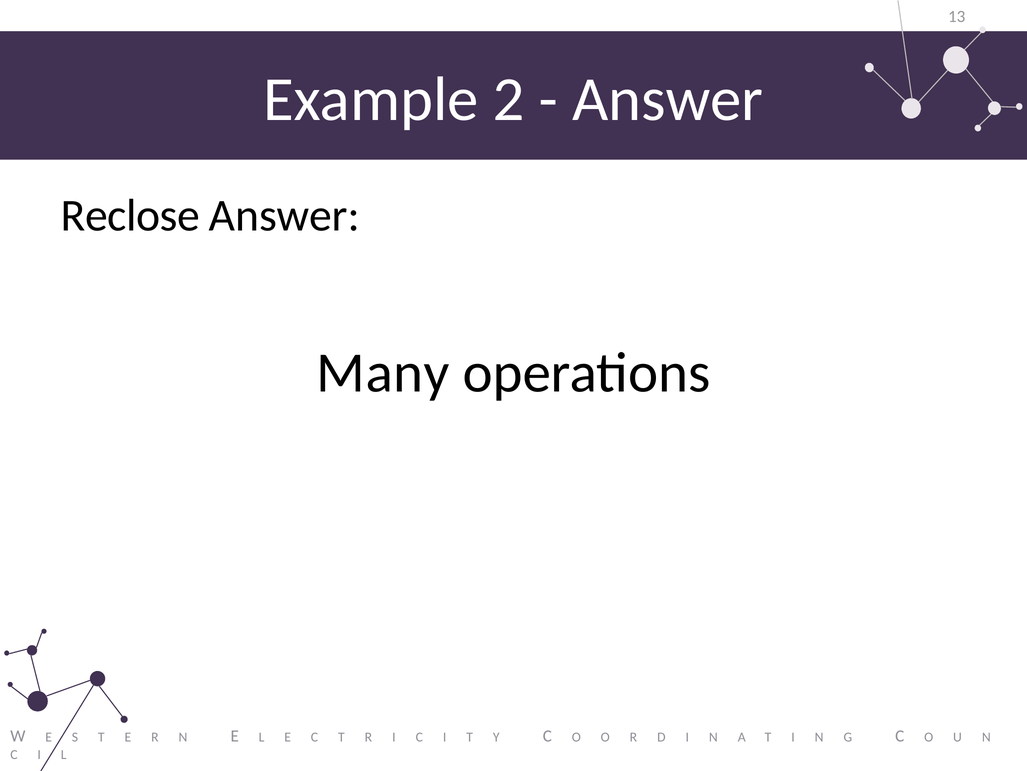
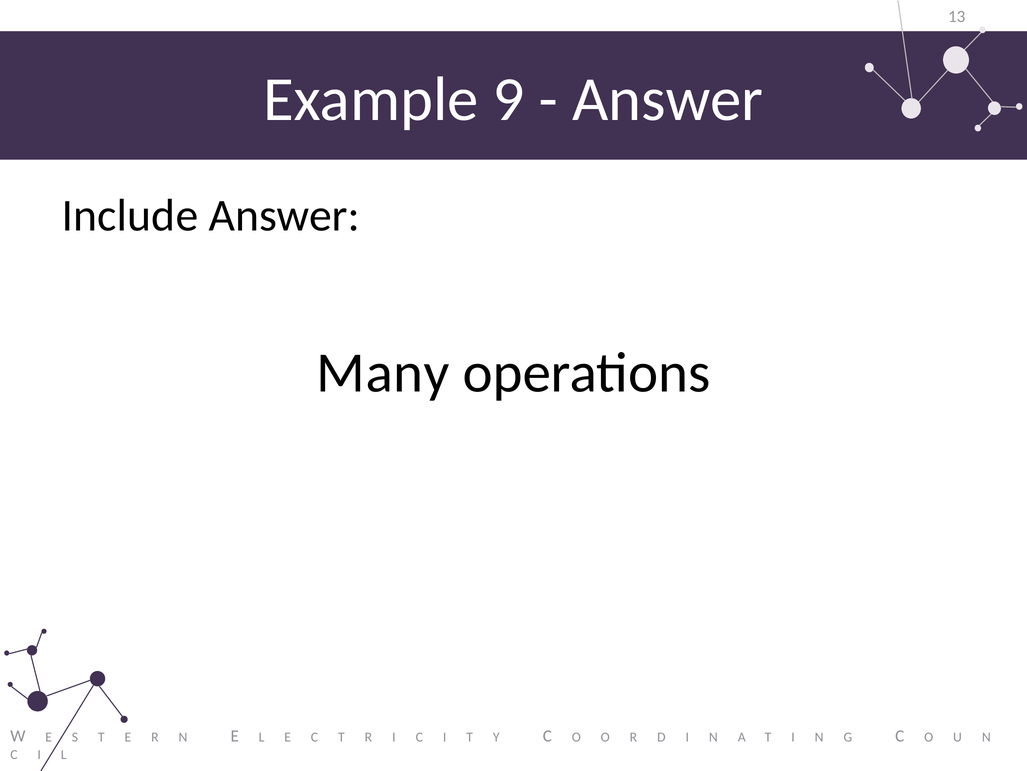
2: 2 -> 9 (509, 99)
Reclose: Reclose -> Include (130, 215)
